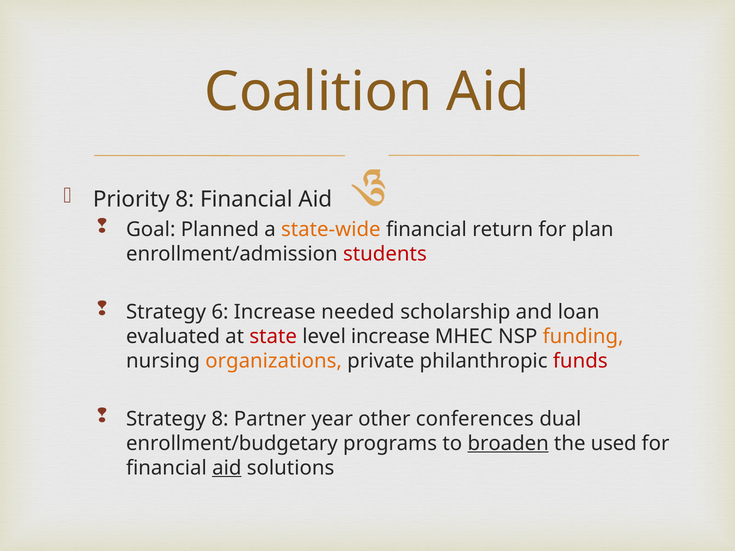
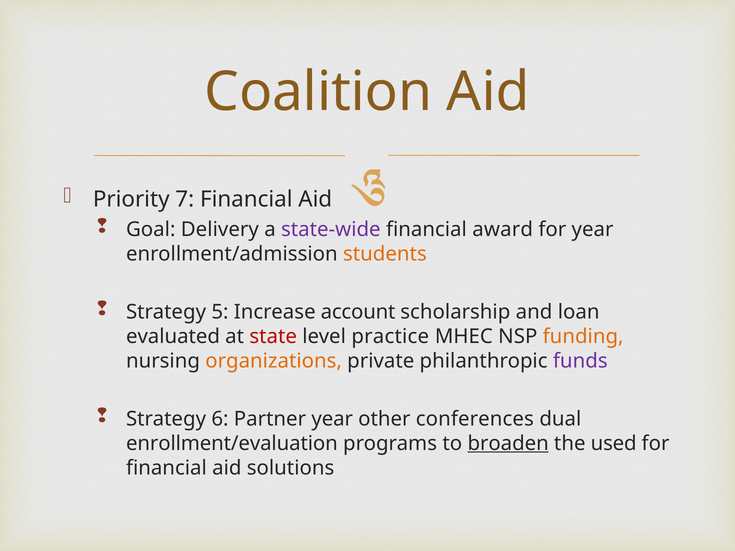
Priority 8: 8 -> 7 (185, 199)
Planned: Planned -> Delivery (220, 229)
state-wide colour: orange -> purple (331, 229)
return: return -> award (503, 229)
for plan: plan -> year (593, 229)
students colour: red -> orange (385, 254)
6: 6 -> 5 (220, 312)
needed: needed -> account (358, 312)
level increase: increase -> practice (390, 337)
funds colour: red -> purple (580, 361)
Strategy 8: 8 -> 6 (220, 419)
enrollment/budgetary: enrollment/budgetary -> enrollment/evaluation (232, 444)
aid underline: present -> none (227, 468)
